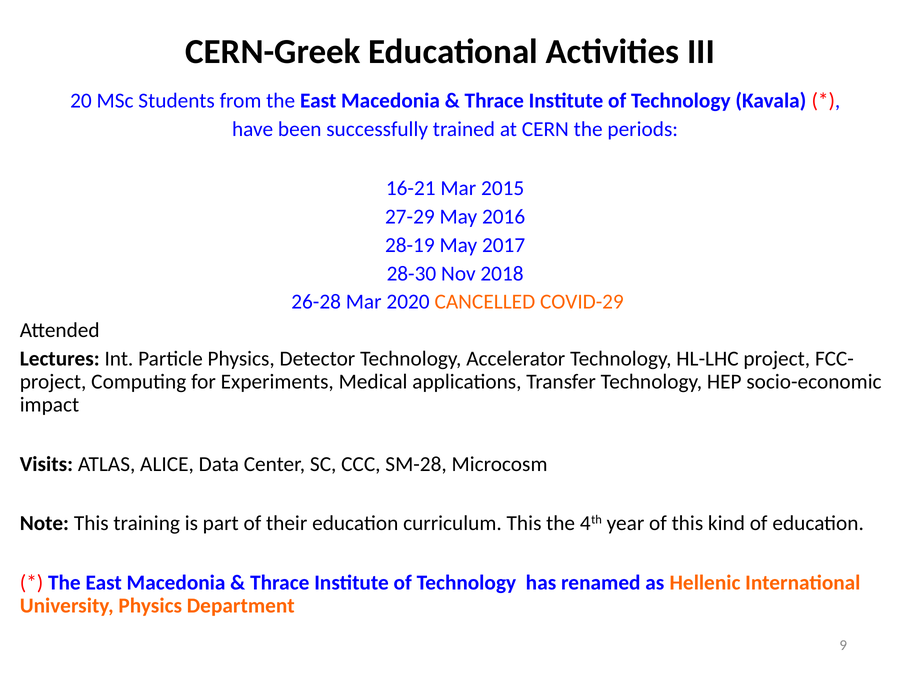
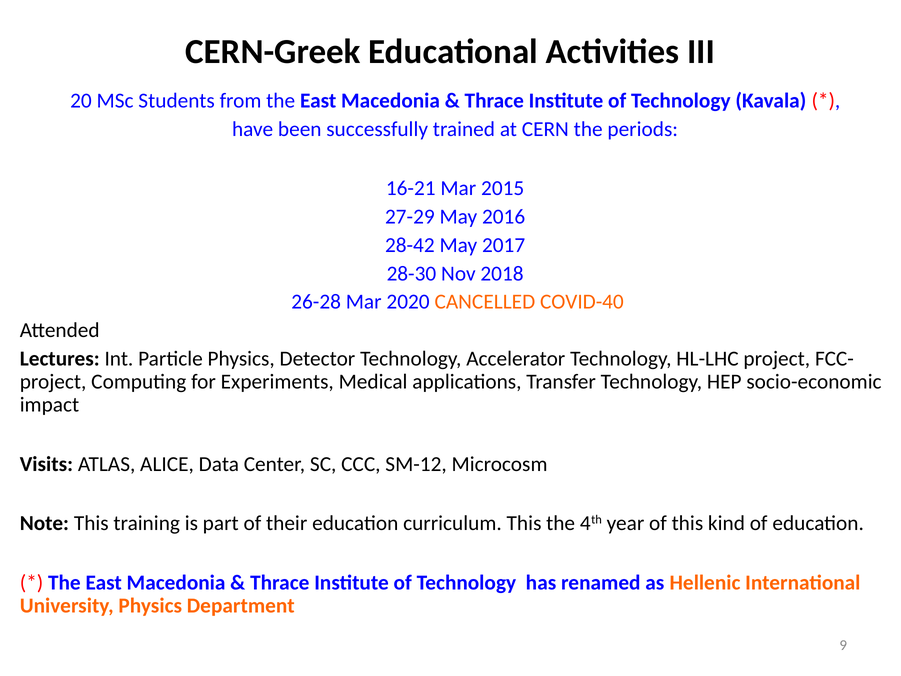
28-19: 28-19 -> 28-42 (410, 245)
COVID-29: COVID-29 -> COVID-40 (582, 302)
SM-28: SM-28 -> SM-12 (416, 464)
